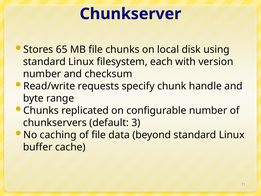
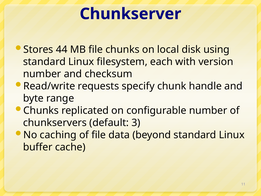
65: 65 -> 44 (62, 49)
